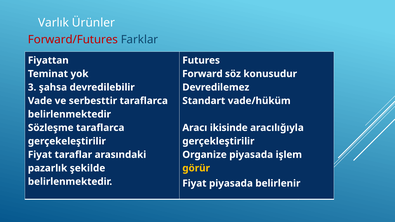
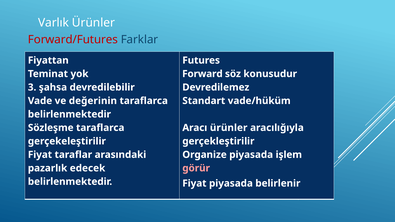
serbesttir: serbesttir -> değerinin (93, 101)
Aracı ikisinde: ikisinde -> ürünler (229, 128)
şekilde: şekilde -> edecek (88, 168)
görür colour: yellow -> pink (196, 168)
